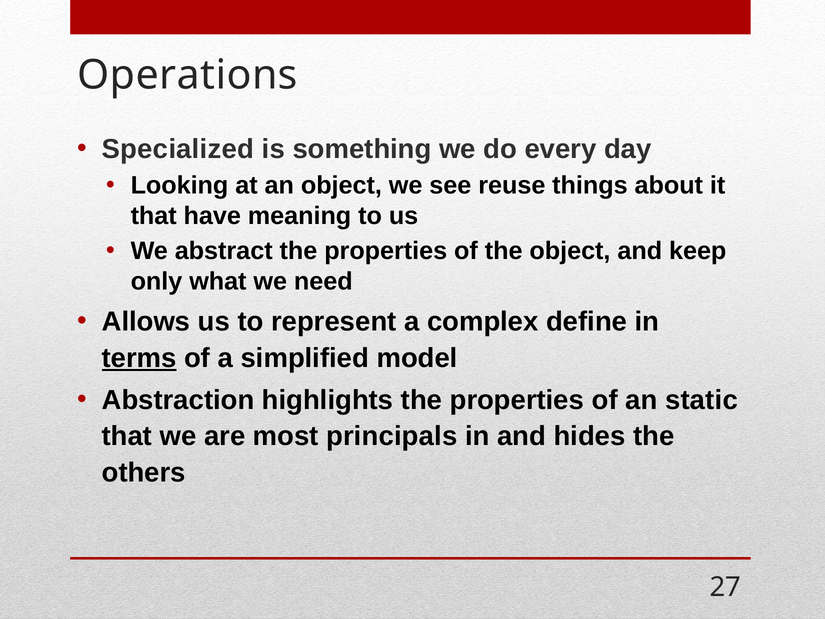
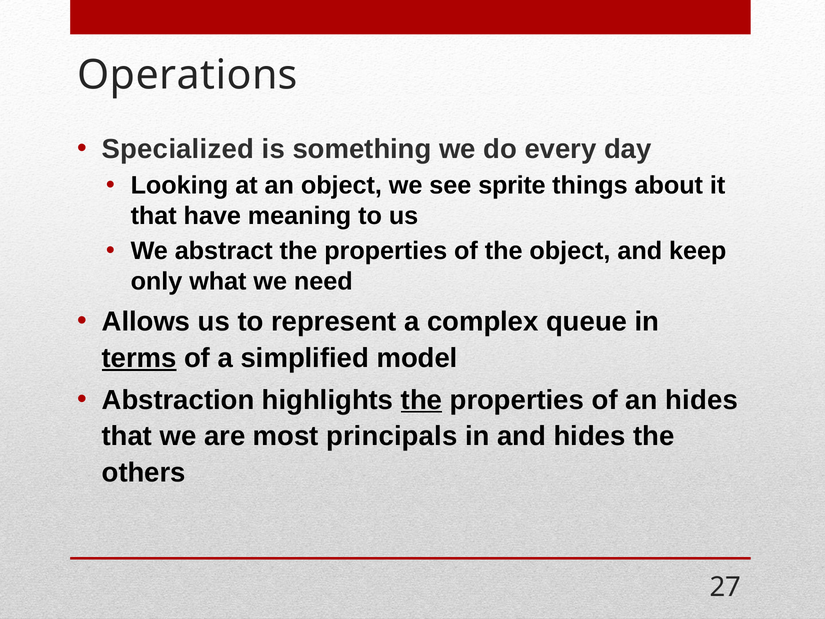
reuse: reuse -> sprite (512, 186)
define: define -> queue (587, 322)
the underline: none -> present (421, 400)
an static: static -> hides (702, 400)
